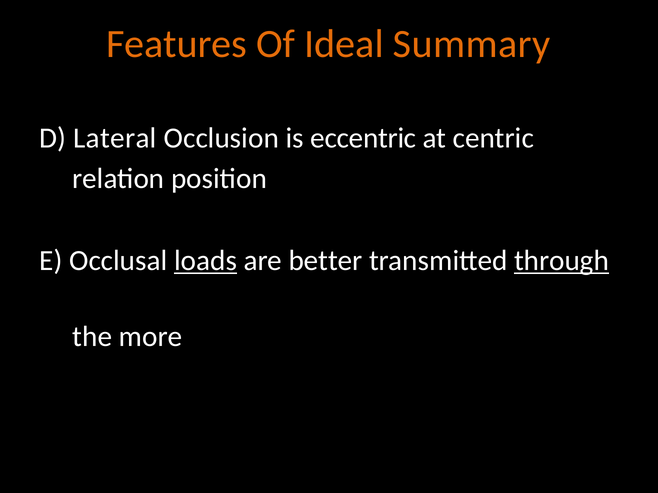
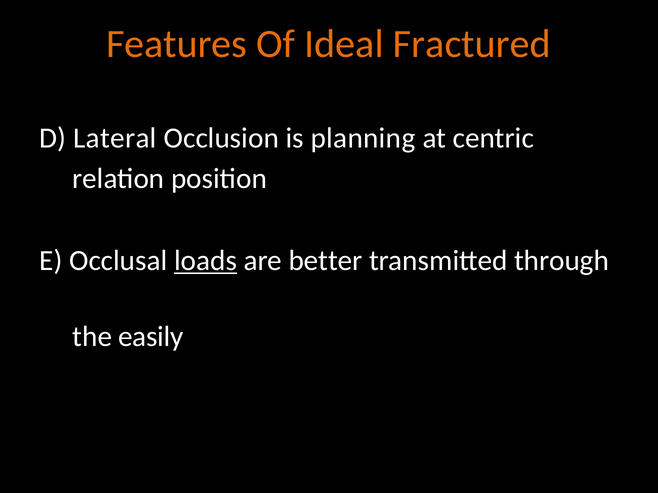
Summary: Summary -> Fractured (472, 44)
eccentric: eccentric -> planning (363, 138)
through underline: present -> none (562, 261)
more: more -> easily (151, 337)
